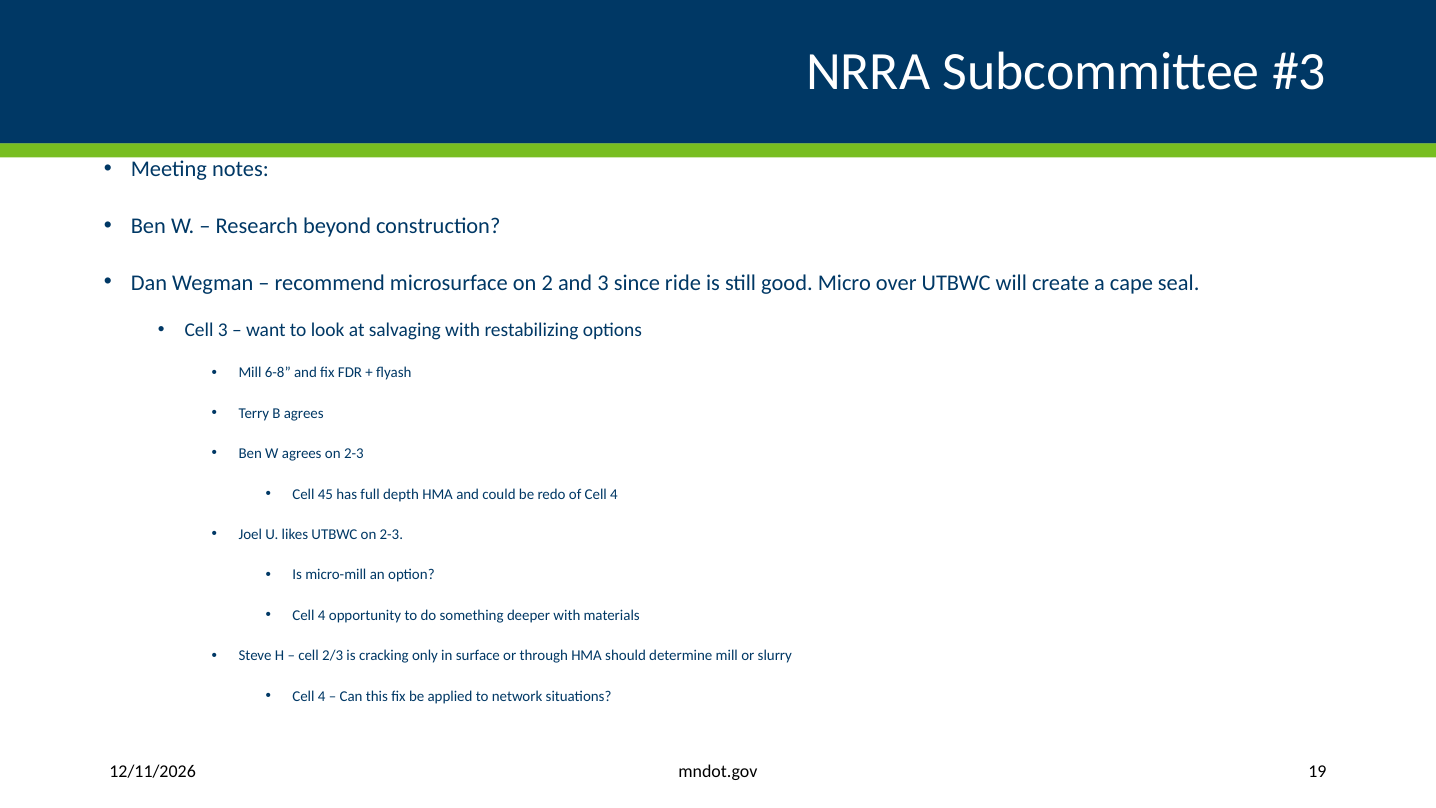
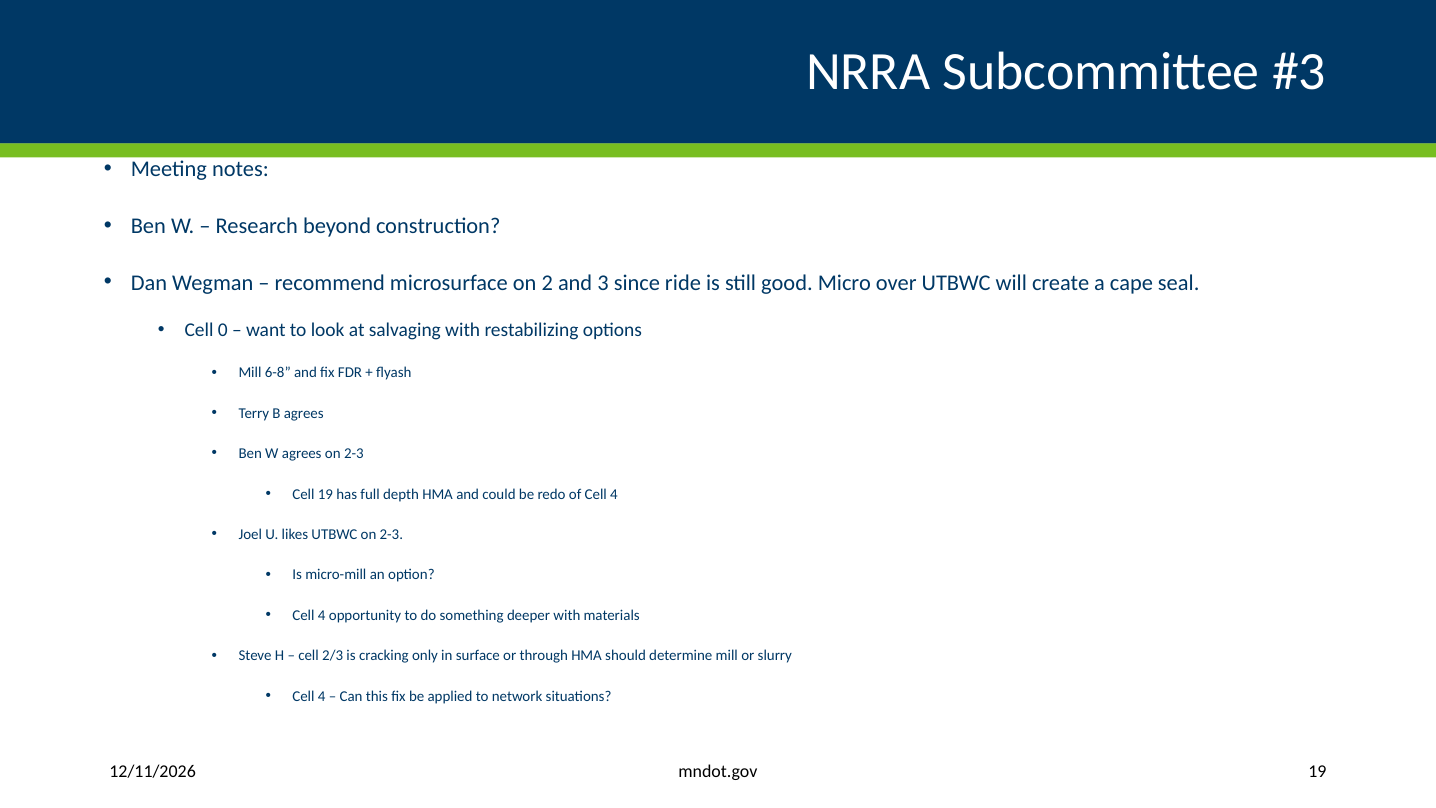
Cell 3: 3 -> 0 (223, 330)
Cell 45: 45 -> 19 (325, 494)
